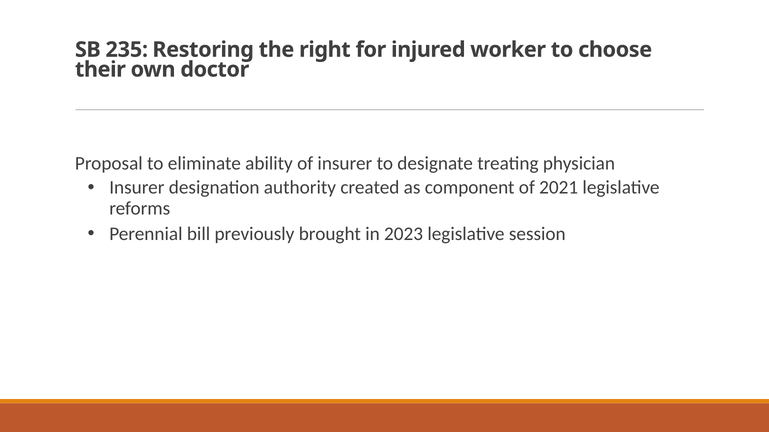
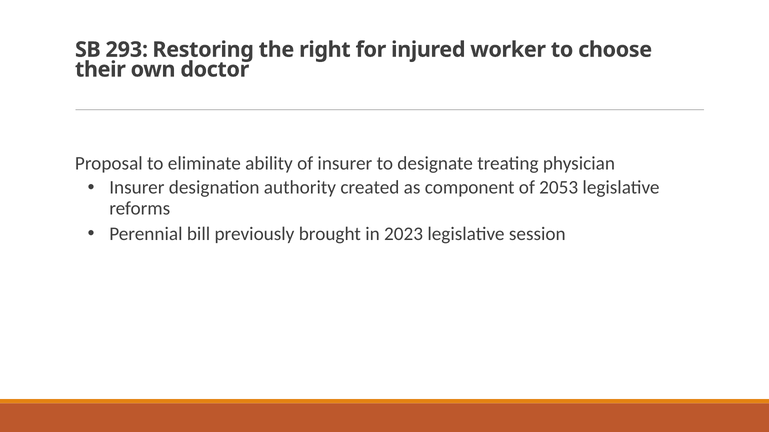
235: 235 -> 293 (127, 50)
2021: 2021 -> 2053 (559, 188)
